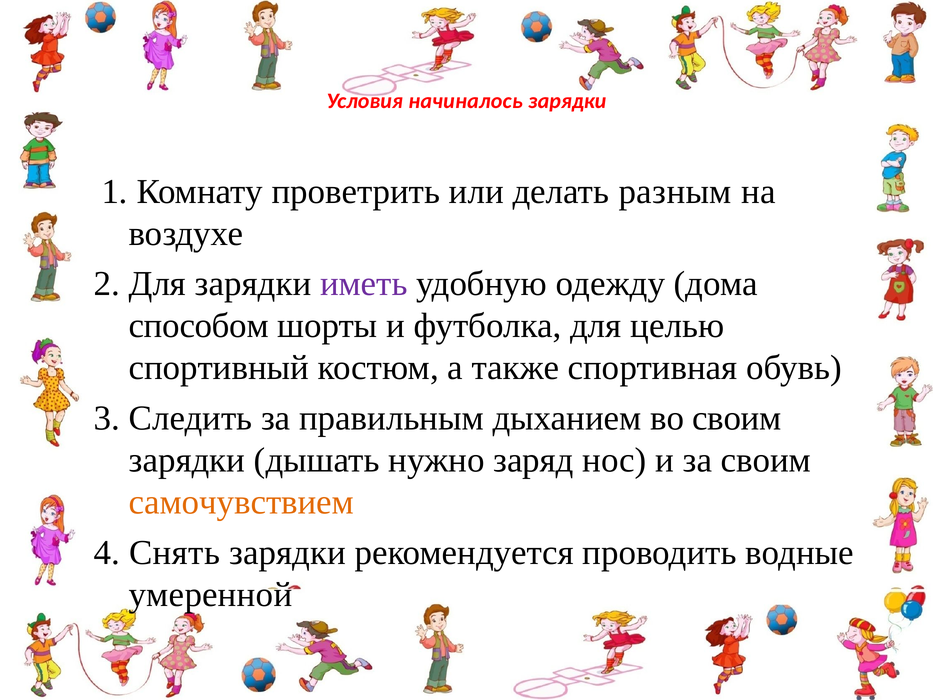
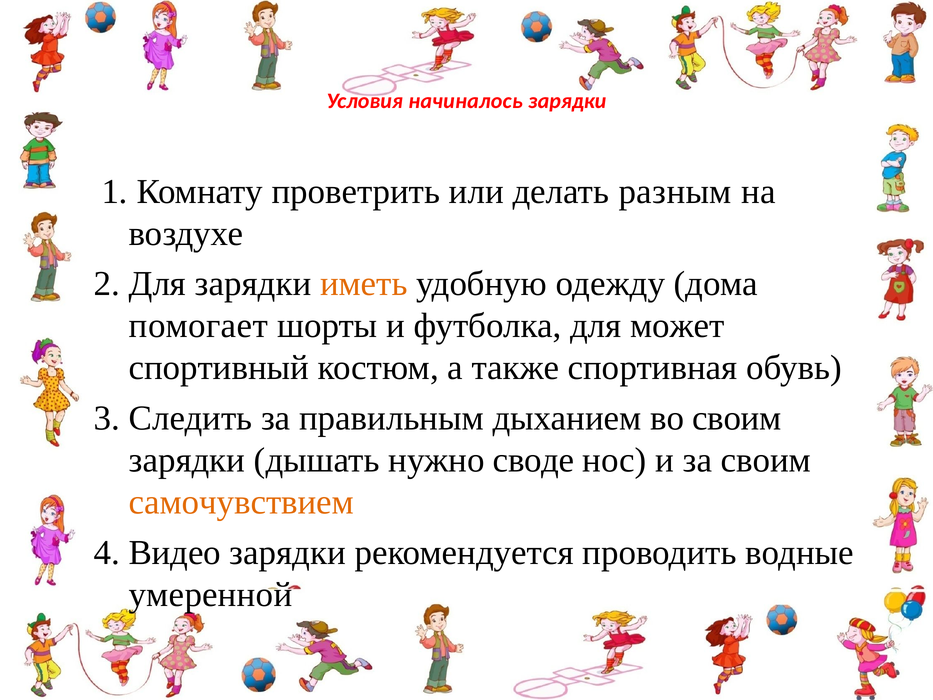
иметь colour: purple -> orange (364, 284)
способом: способом -> помогает (198, 326)
целью: целью -> может (677, 326)
заряд: заряд -> своде (534, 460)
Снять: Снять -> Видео (175, 552)
